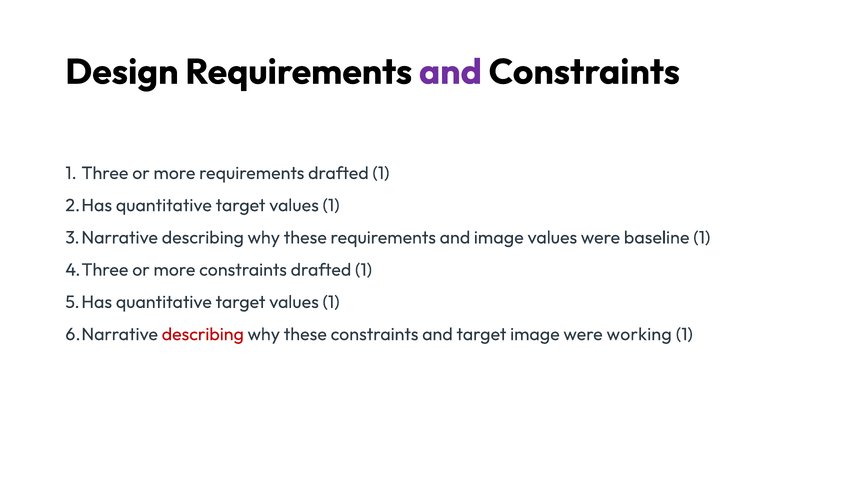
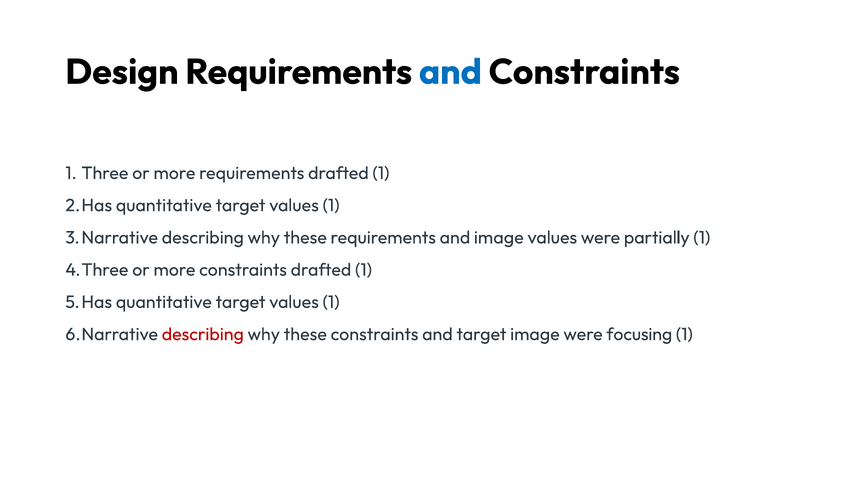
and colour: purple -> blue (450, 72)
baseline: baseline -> partially (657, 238)
working: working -> focusing (639, 334)
